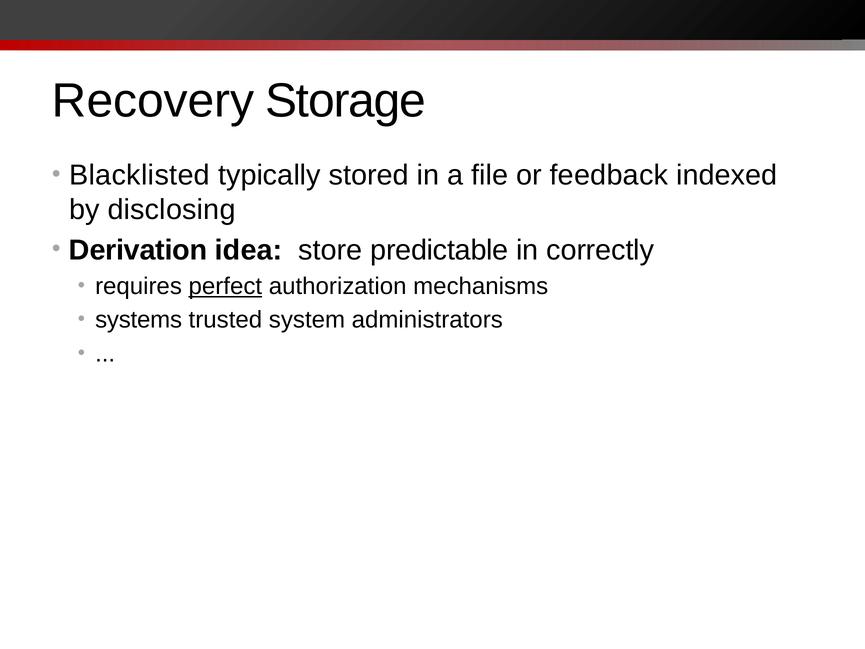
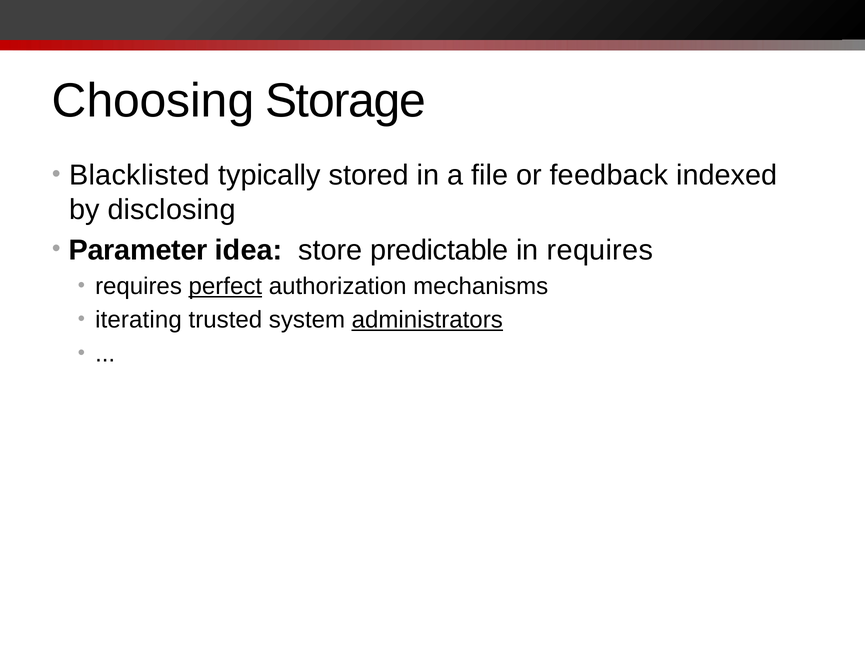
Recovery: Recovery -> Choosing (153, 101)
Derivation: Derivation -> Parameter (138, 250)
in correctly: correctly -> requires (600, 250)
systems: systems -> iterating (138, 320)
administrators underline: none -> present (427, 320)
